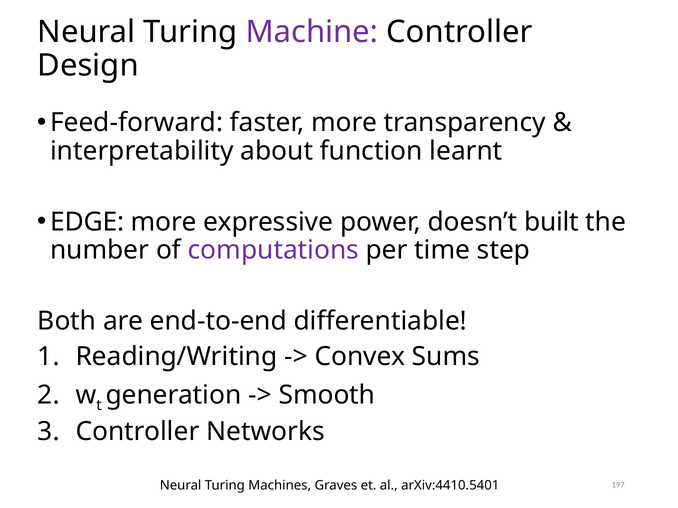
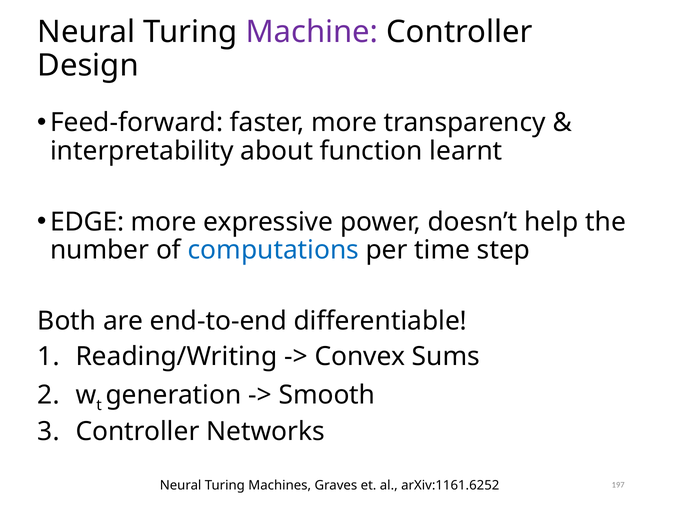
built: built -> help (551, 222)
computations colour: purple -> blue (273, 250)
arXiv:4410.5401: arXiv:4410.5401 -> arXiv:1161.6252 (450, 486)
